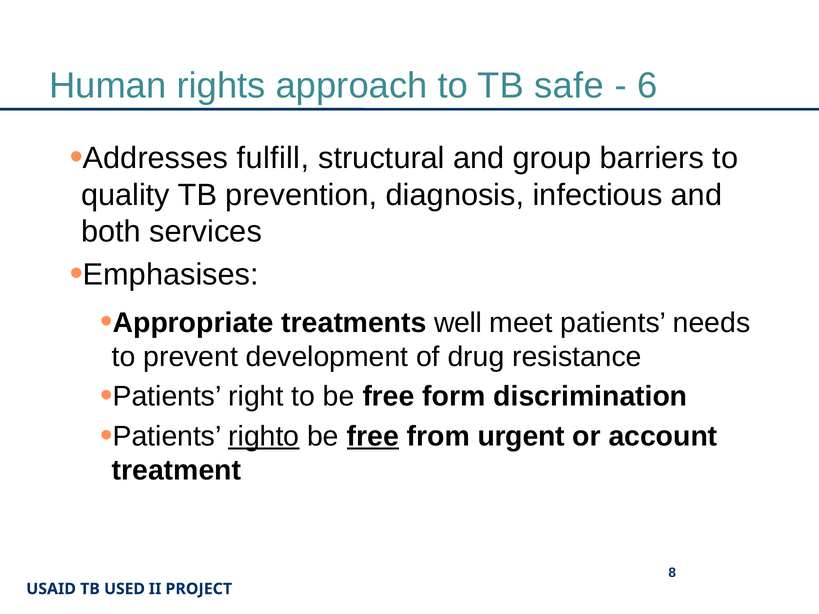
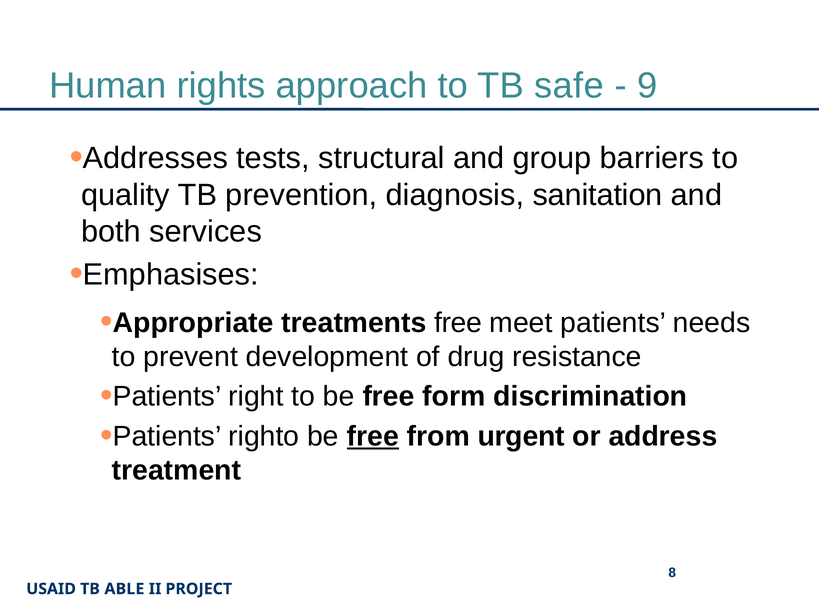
6: 6 -> 9 (647, 86)
fulfill: fulfill -> tests (273, 158)
infectious: infectious -> sanitation (598, 195)
treatments well: well -> free (458, 323)
righto underline: present -> none (264, 436)
account: account -> address (663, 436)
USED: USED -> ABLE (124, 589)
